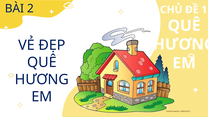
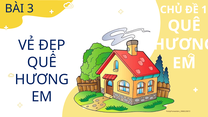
2: 2 -> 3 (30, 9)
